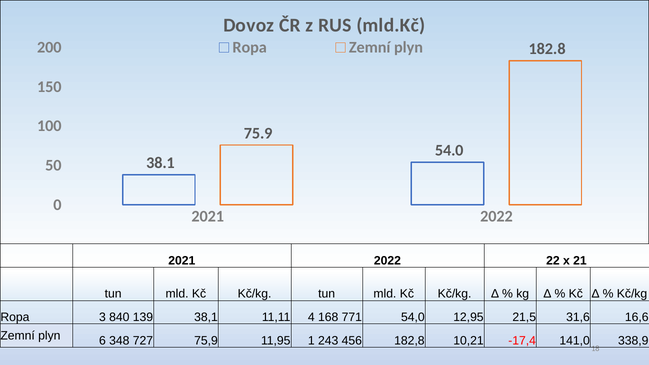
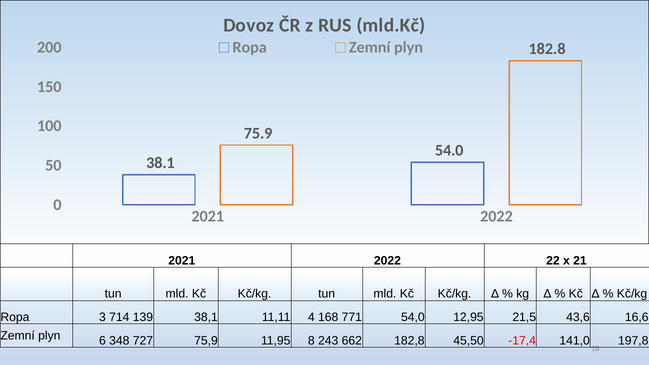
840: 840 -> 714 (119, 317)
31,6: 31,6 -> 43,6 (578, 317)
1: 1 -> 8 (311, 341)
456: 456 -> 662 (352, 341)
10,21: 10,21 -> 45,50 (468, 341)
338,9: 338,9 -> 197,8 (633, 341)
